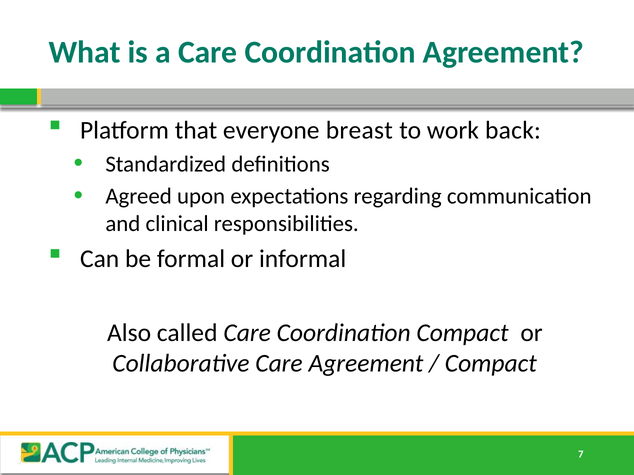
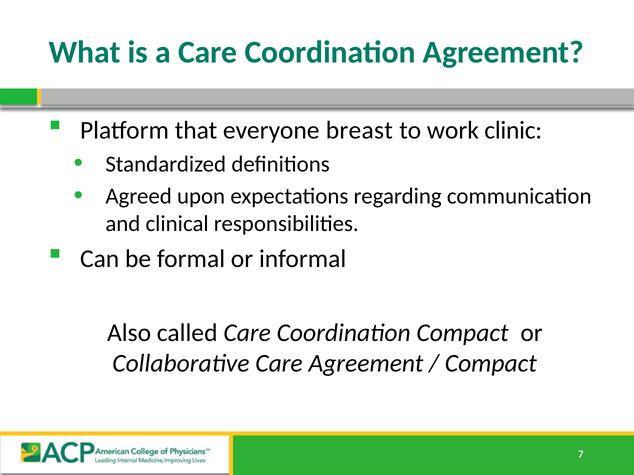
back: back -> clinic (513, 130)
